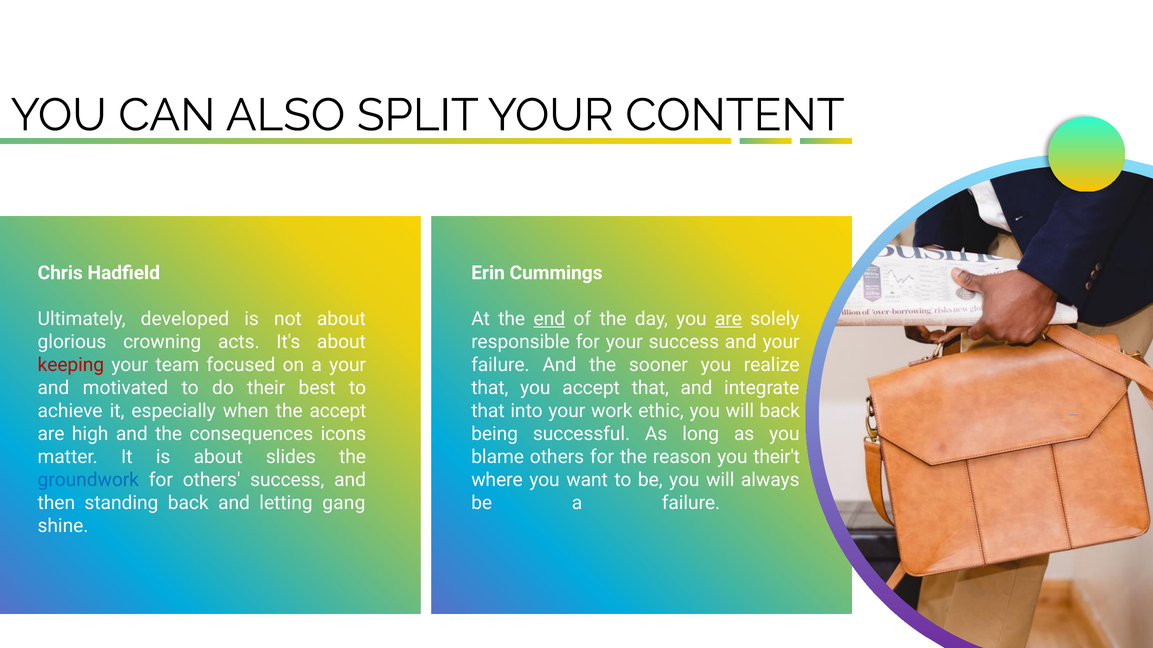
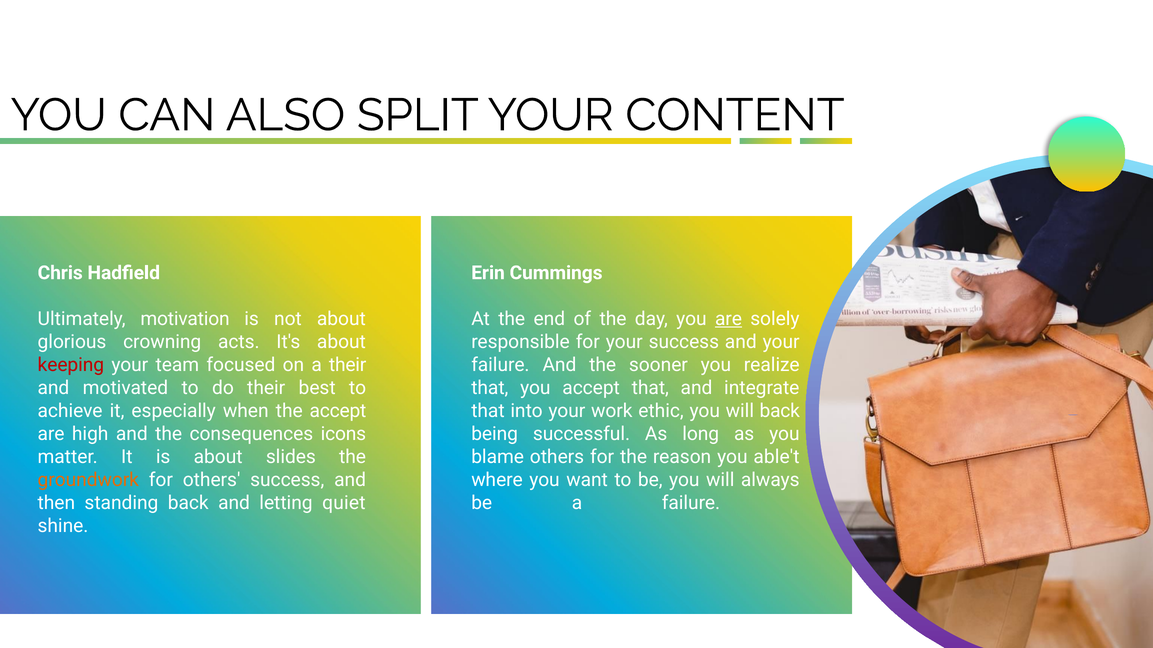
developed: developed -> motivation (185, 319)
end underline: present -> none (549, 319)
a your: your -> their (348, 365)
their't: their't -> able't (777, 457)
groundwork colour: blue -> orange (88, 481)
gang: gang -> quiet (344, 504)
